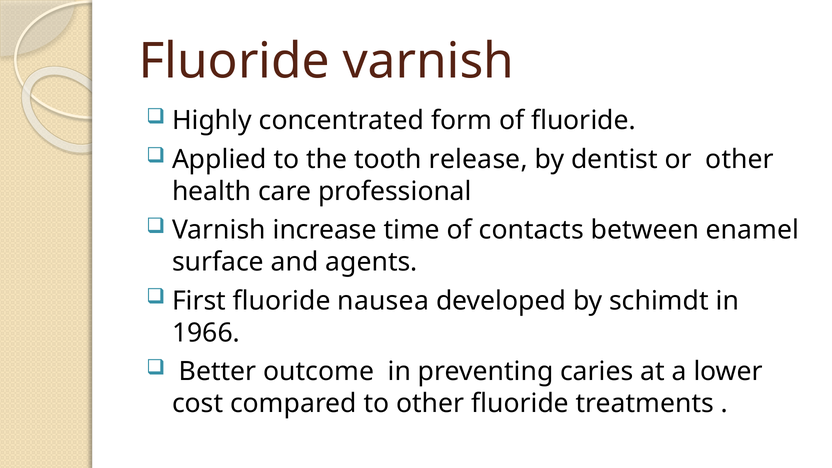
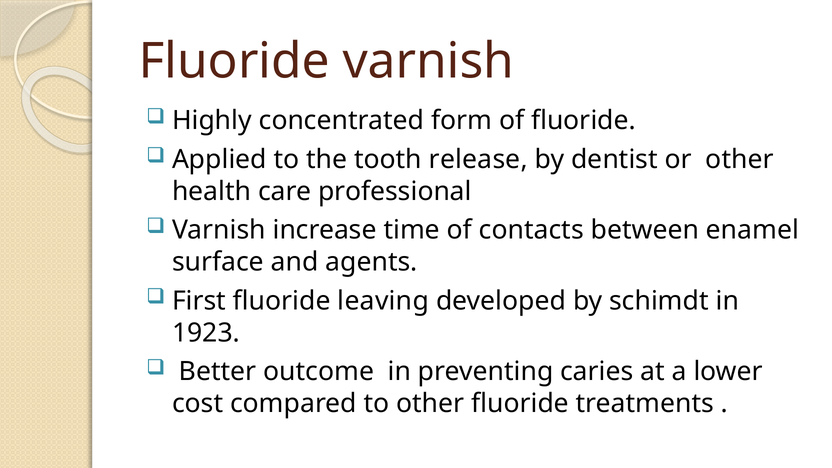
nausea: nausea -> leaving (383, 301)
1966: 1966 -> 1923 (206, 333)
